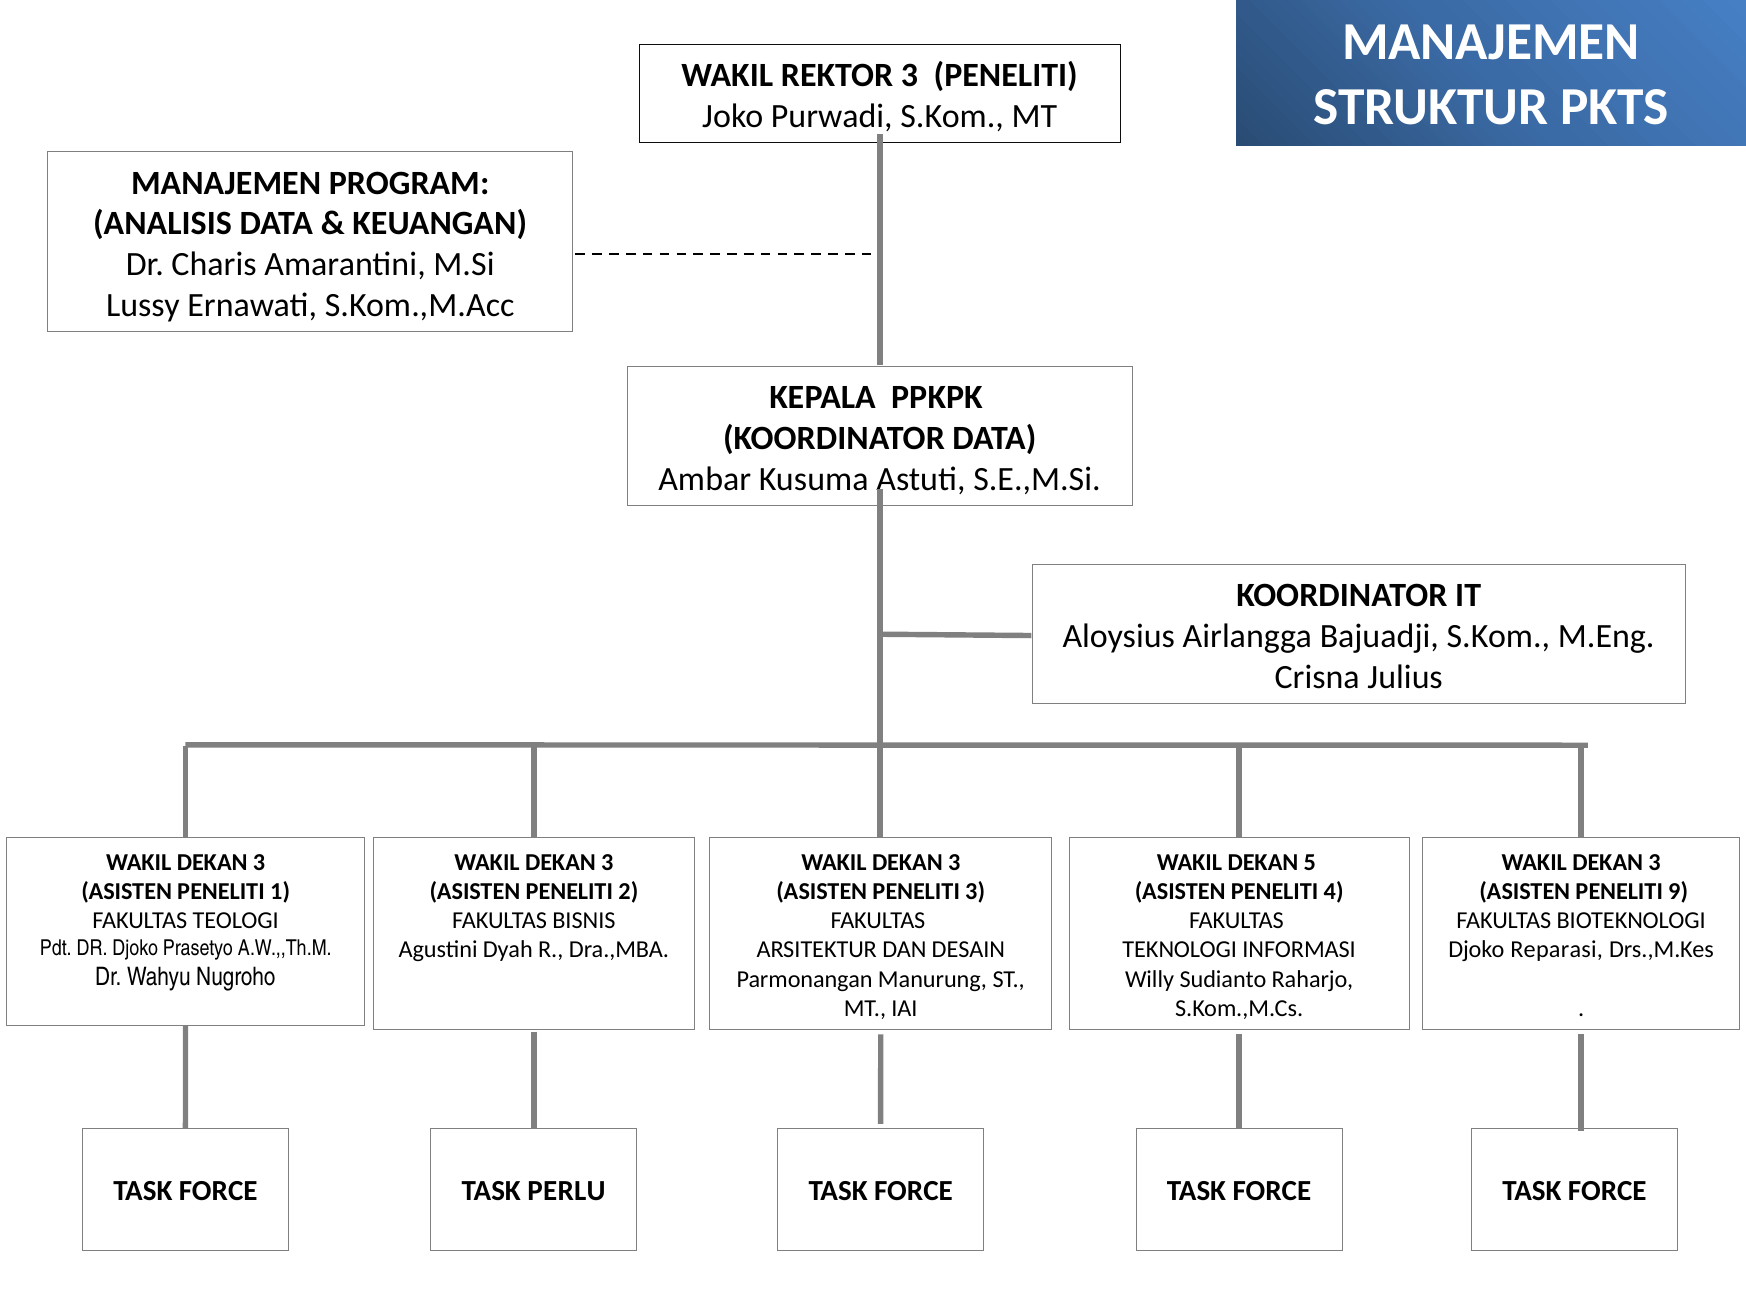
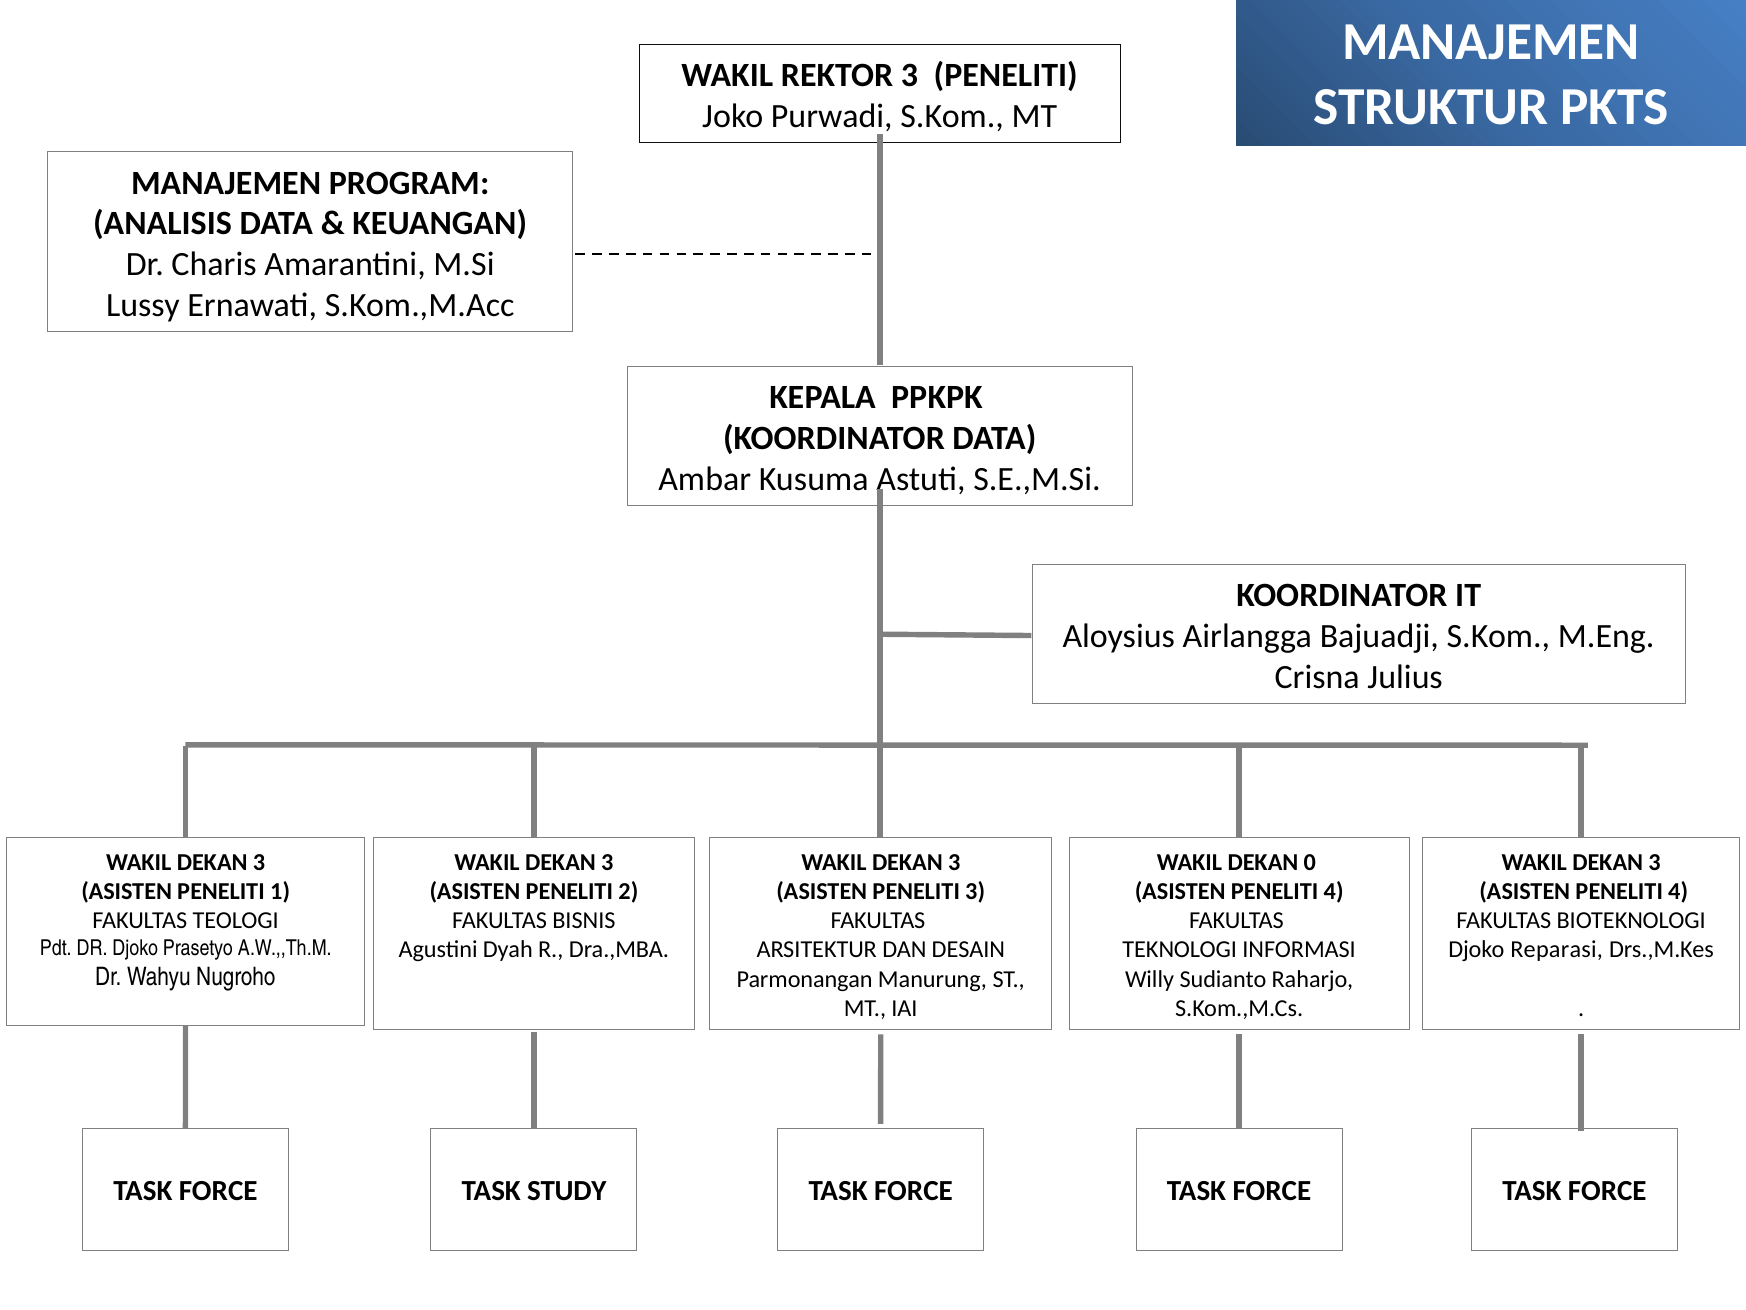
5: 5 -> 0 (1310, 862)
9: 9 -> 4 (1678, 891)
PERLU: PERLU -> STUDY (567, 1191)
